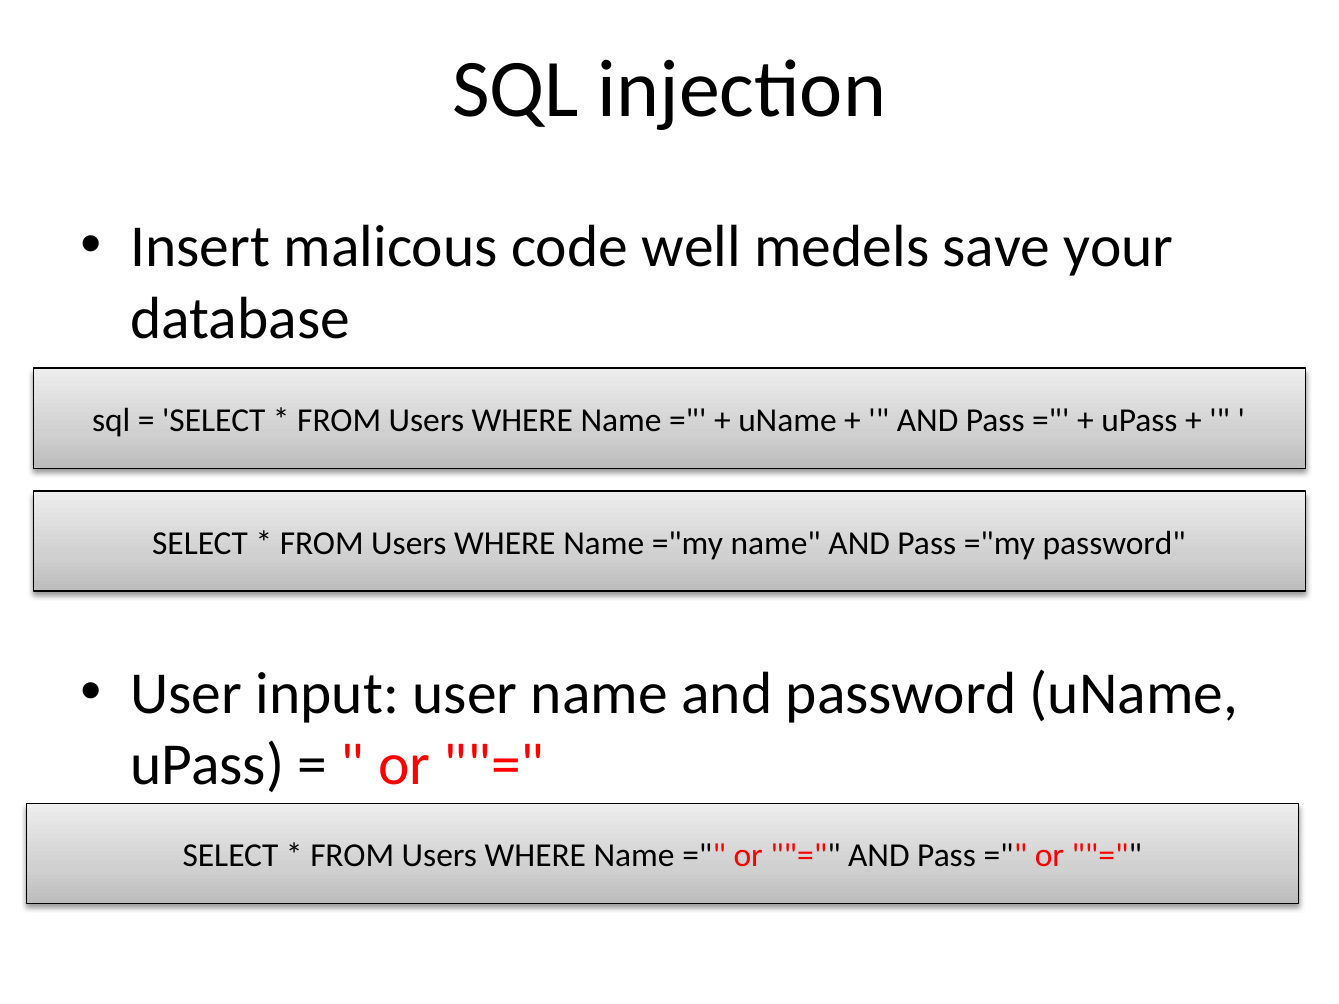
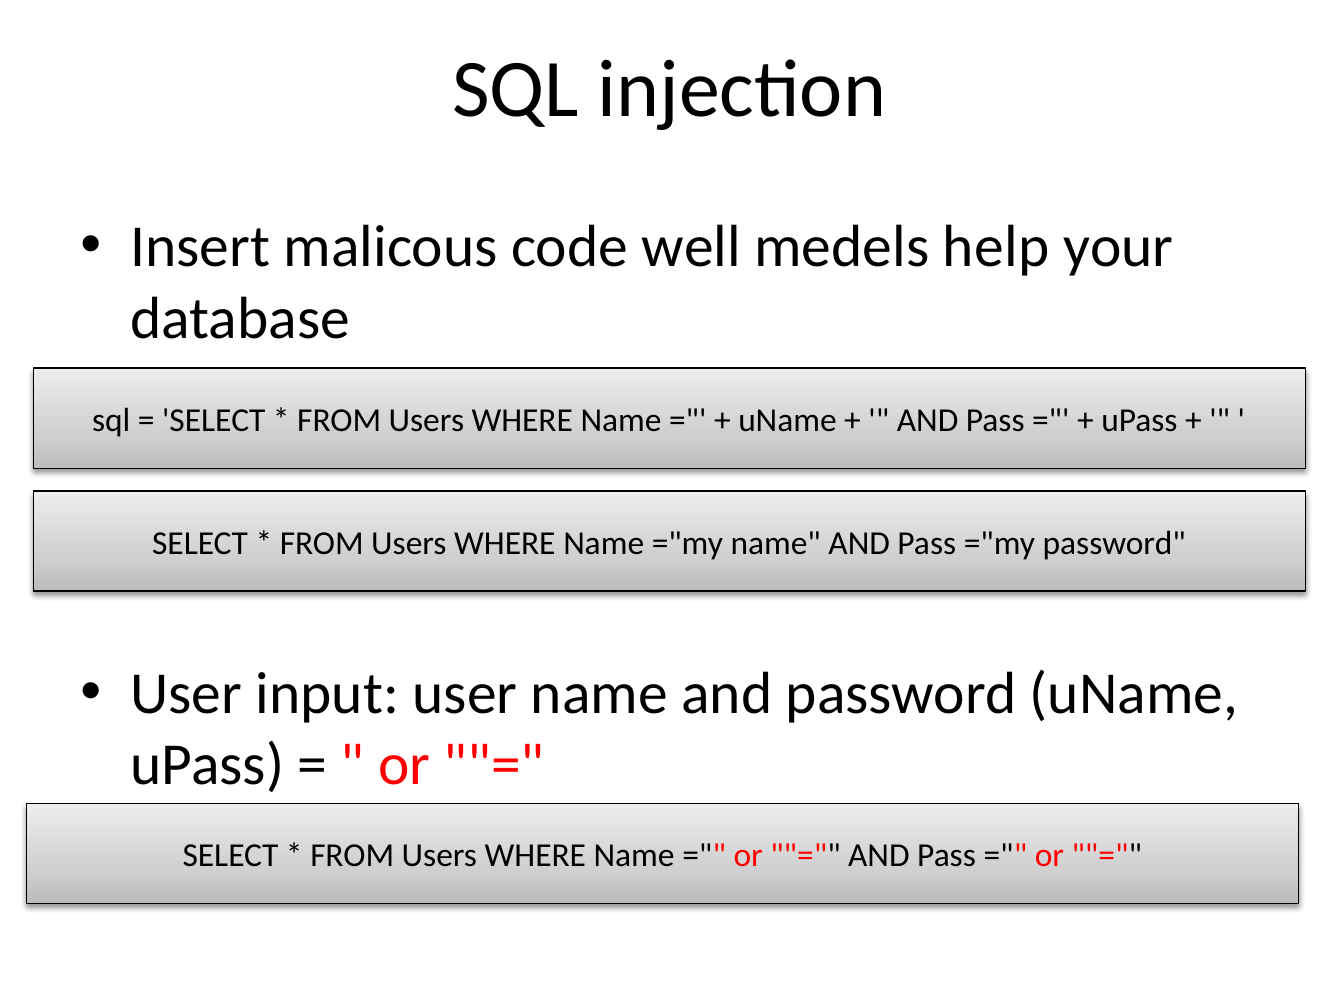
save: save -> help (996, 247)
